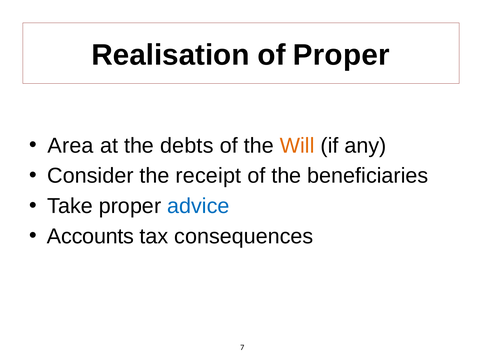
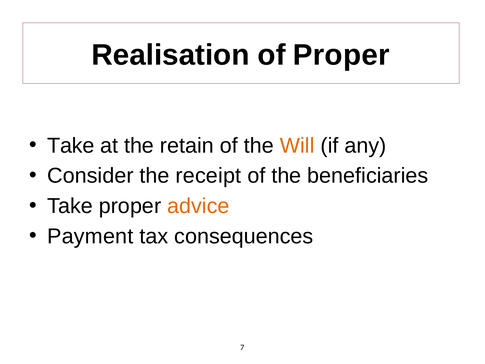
Area: Area -> Take (71, 146)
debts: debts -> retain (187, 146)
advice colour: blue -> orange (198, 206)
Accounts: Accounts -> Payment (90, 236)
